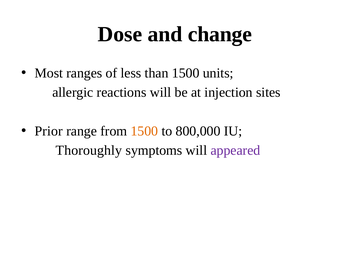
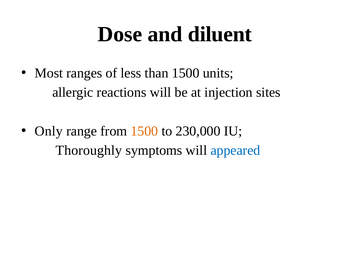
change: change -> diluent (220, 34)
Prior: Prior -> Only (49, 131)
800,000: 800,000 -> 230,000 (198, 131)
appeared colour: purple -> blue (235, 151)
